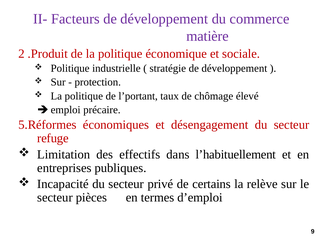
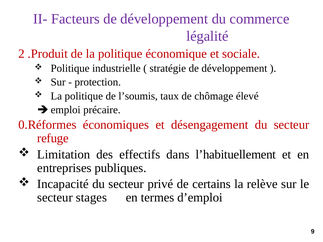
matière: matière -> légalité (207, 36)
l’portant: l’portant -> l’soumis (138, 96)
5.Réformes: 5.Réformes -> 0.Réformes (47, 125)
pièces: pièces -> stages (91, 198)
